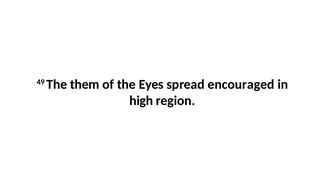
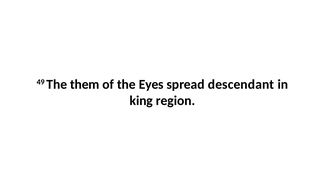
encouraged: encouraged -> descendant (241, 84)
high: high -> king (141, 100)
